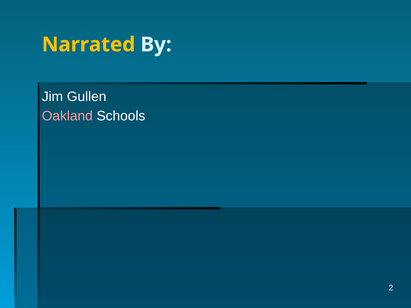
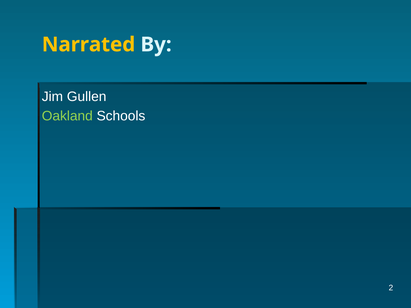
Oakland colour: pink -> light green (67, 116)
